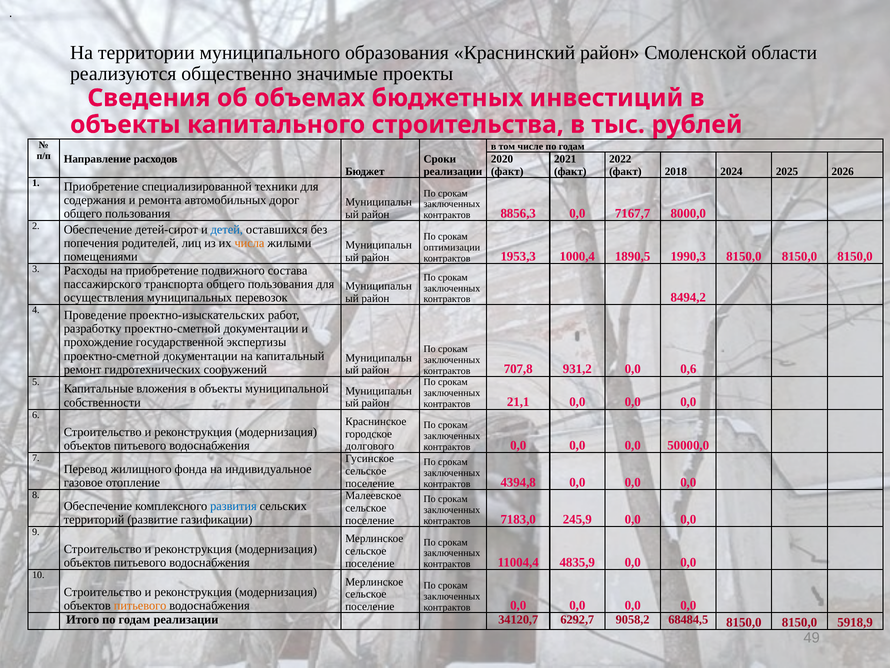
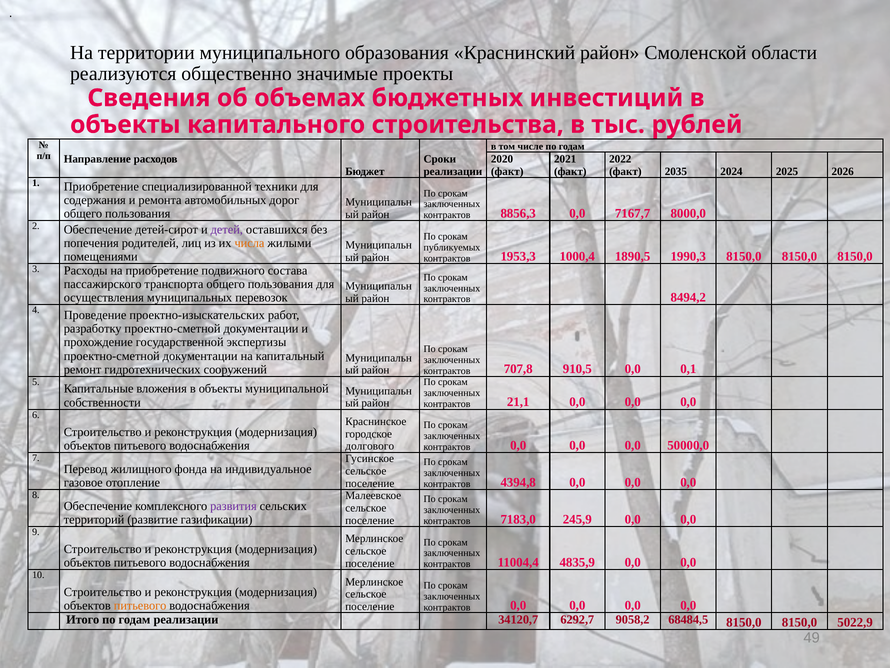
2018: 2018 -> 2035 (676, 171)
детей colour: blue -> purple (227, 229)
оптимизации: оптимизации -> публикуемых (452, 247)
931,2: 931,2 -> 910,5 (577, 369)
0,6: 0,6 -> 0,1 (688, 369)
развития colour: blue -> purple (233, 506)
5918,9: 5918,9 -> 5022,9 (855, 622)
